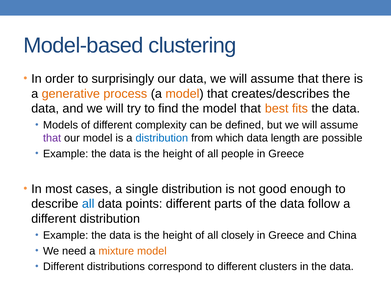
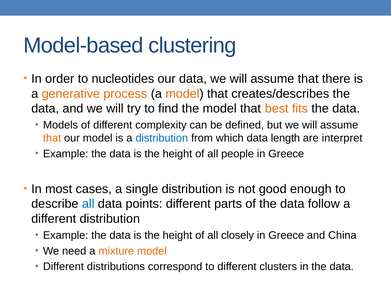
surprisingly: surprisingly -> nucleotides (123, 79)
that colour: purple -> orange (52, 138)
possible: possible -> interpret (342, 138)
